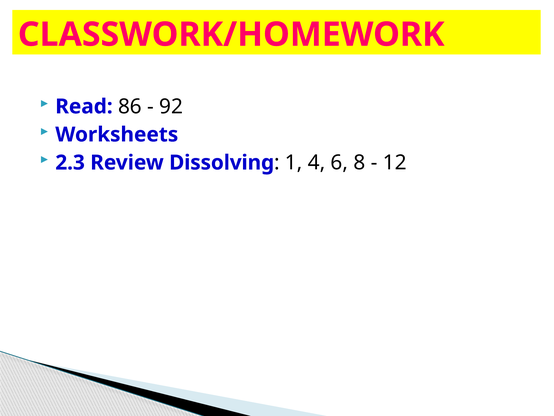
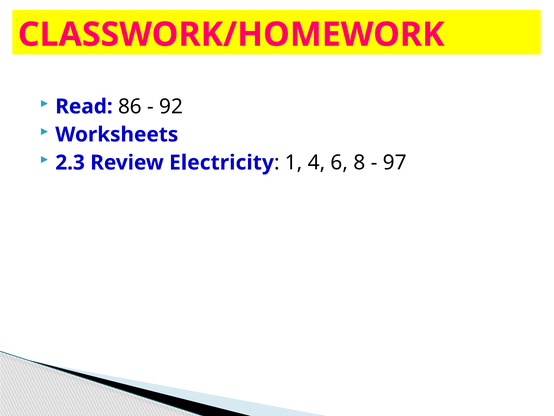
Dissolving: Dissolving -> Electricity (221, 162)
12: 12 -> 97 (395, 162)
